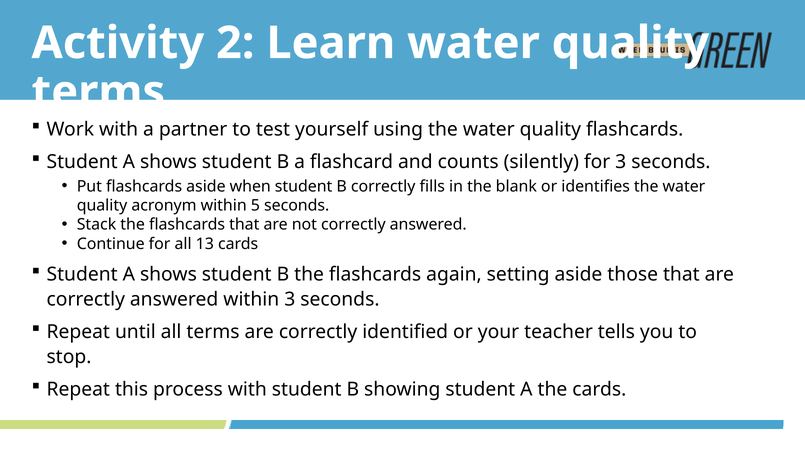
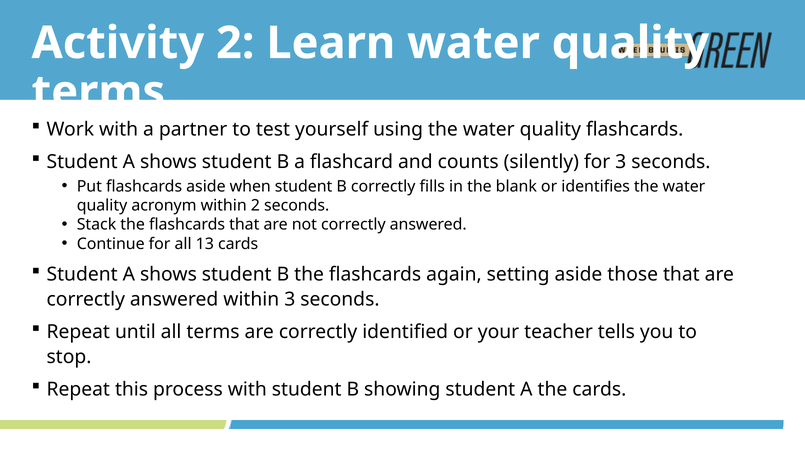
within 5: 5 -> 2 (255, 205)
